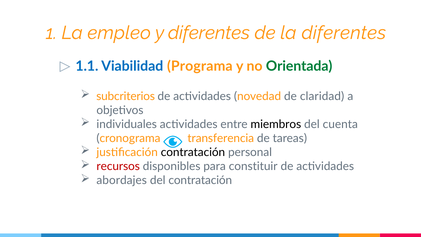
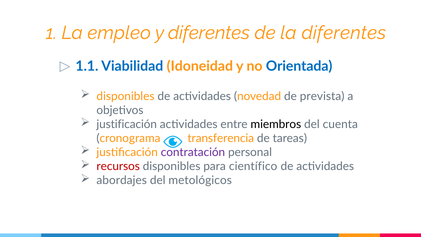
Programa: Programa -> Idoneidad (200, 66)
Orientada colour: green -> blue (299, 66)
subcriterios: subcriterios -> disponibles (126, 96)
claridad: claridad -> prevista (322, 96)
individuales: individuales -> justificación (127, 124)
contratación colour: black -> purple (193, 152)
constituir: constituir -> científico (253, 166)
del contratación: contratación -> metológicos (200, 180)
